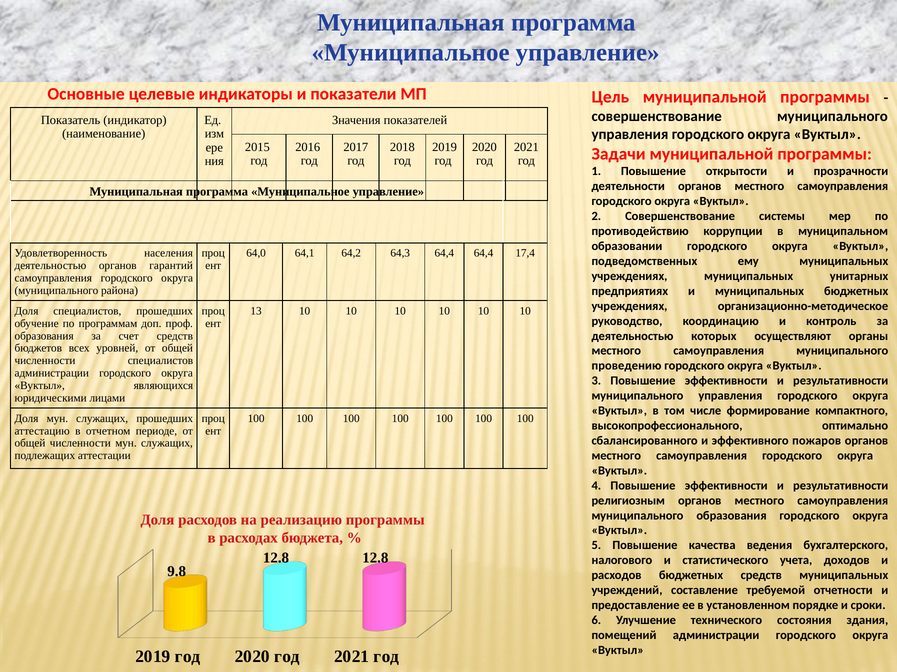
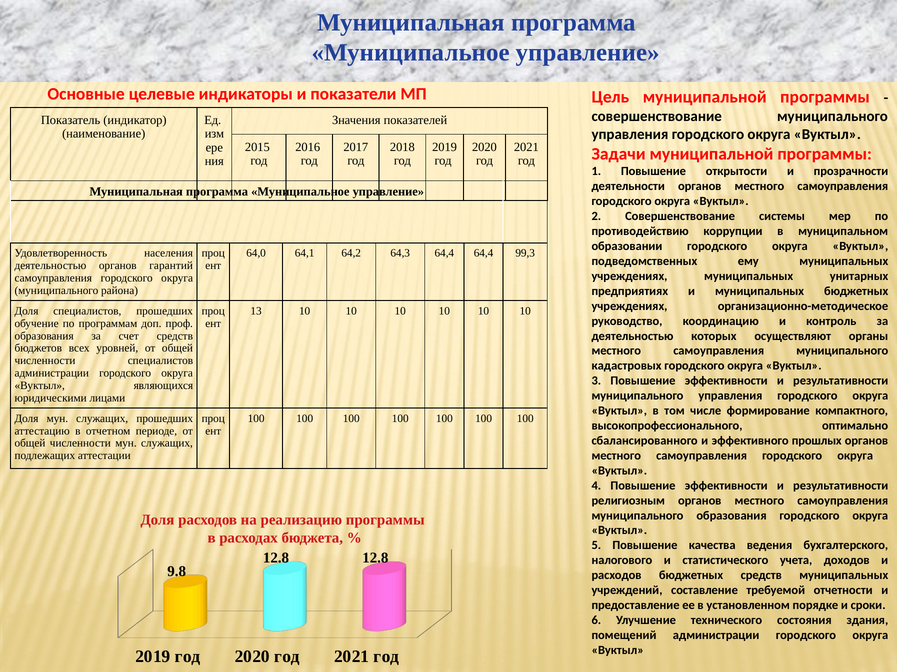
17,4: 17,4 -> 99,3 (525, 254)
проведению: проведению -> кадастровых (627, 366)
пожаров: пожаров -> прошлых (817, 441)
